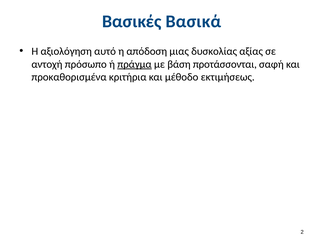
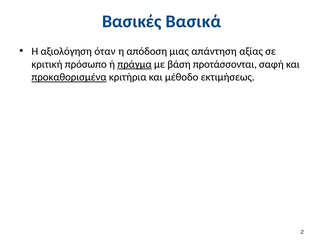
αυτό: αυτό -> όταν (105, 51)
δυσκολίας: δυσκολίας -> απάντηση (214, 51)
αντοχή: αντοχή -> κριτική (47, 64)
προκαθορισμένα underline: none -> present (69, 77)
